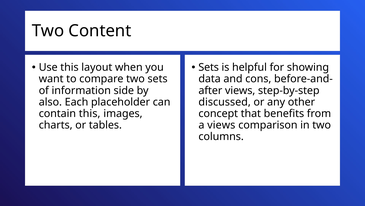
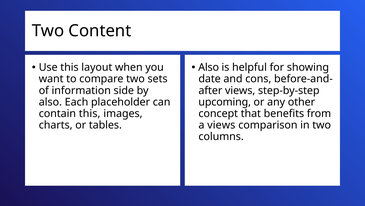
Sets: Sets -> Also (209, 67)
data: data -> date (210, 79)
discussed: discussed -> upcoming (225, 102)
